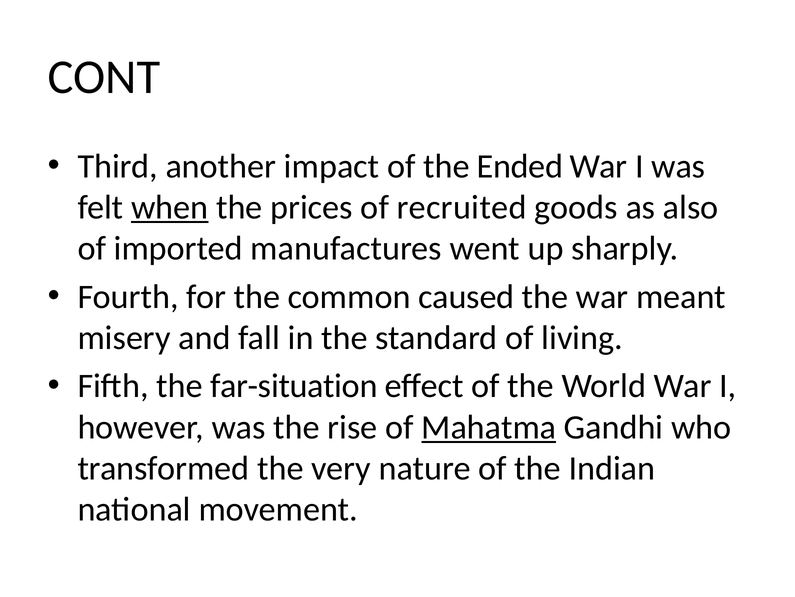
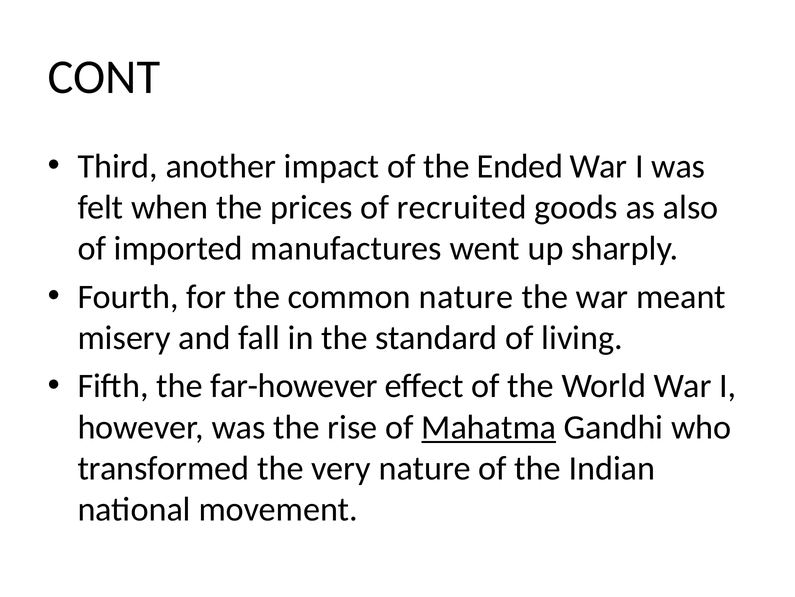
when underline: present -> none (170, 207)
common caused: caused -> nature (466, 296)
far-situation: far-situation -> far-however (294, 386)
